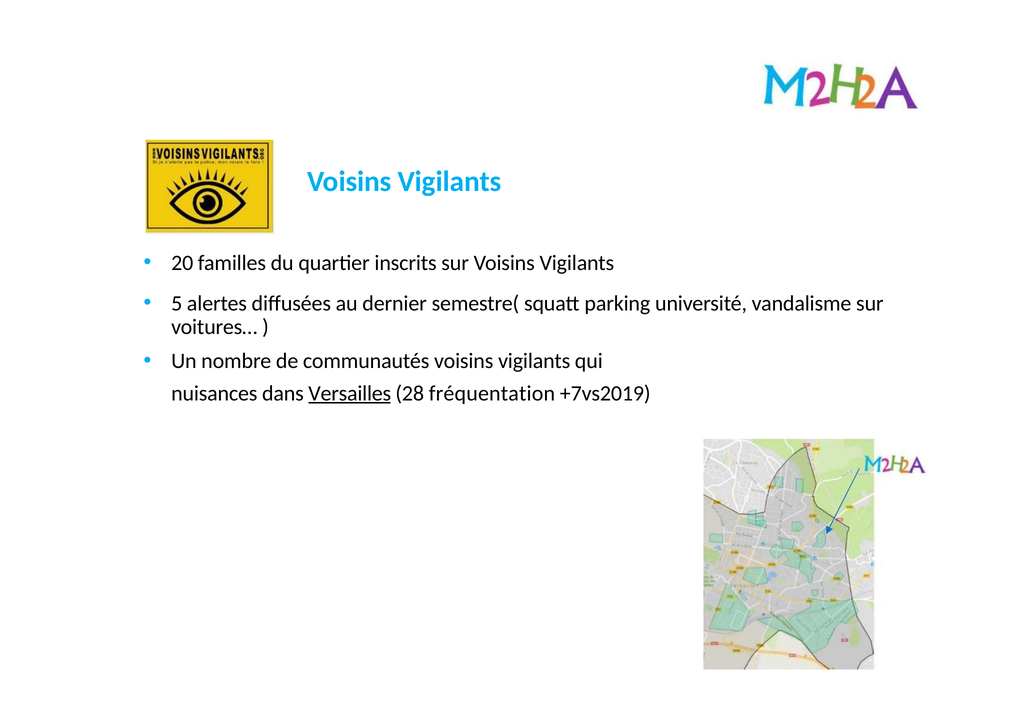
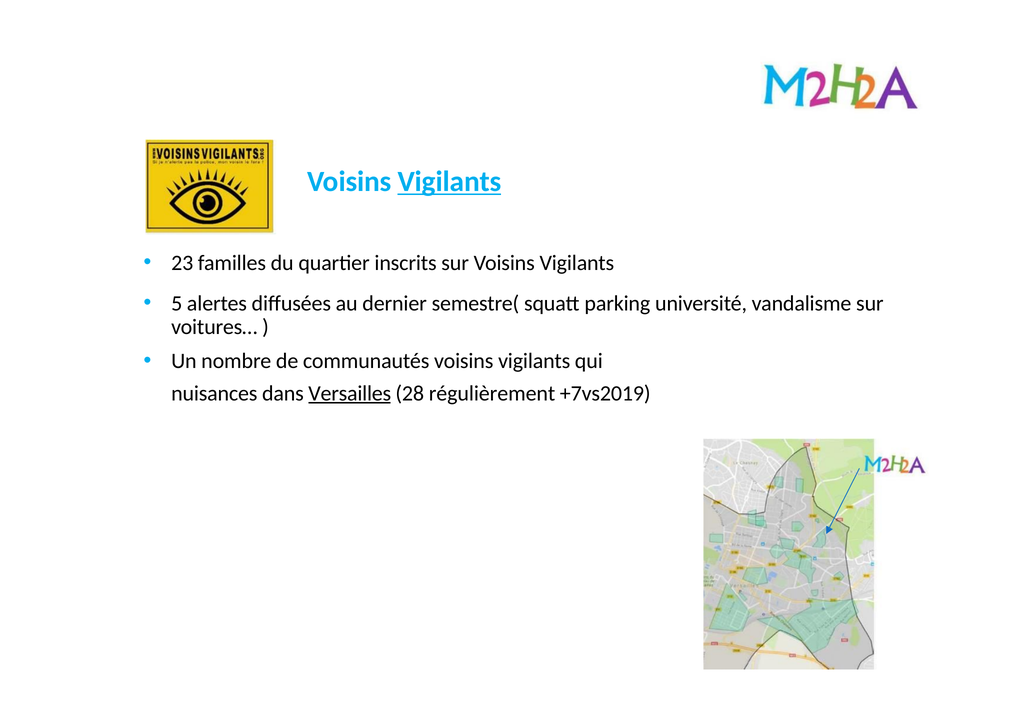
Vigilants underline: none -> present (450, 182)
20: 20 -> 23 (182, 263)
fréquentation: fréquentation -> régulièrement (492, 394)
